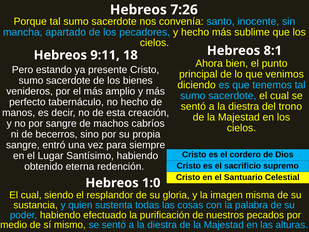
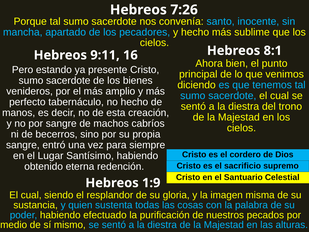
18: 18 -> 16 (130, 55)
1:0: 1:0 -> 1:9 (151, 183)
